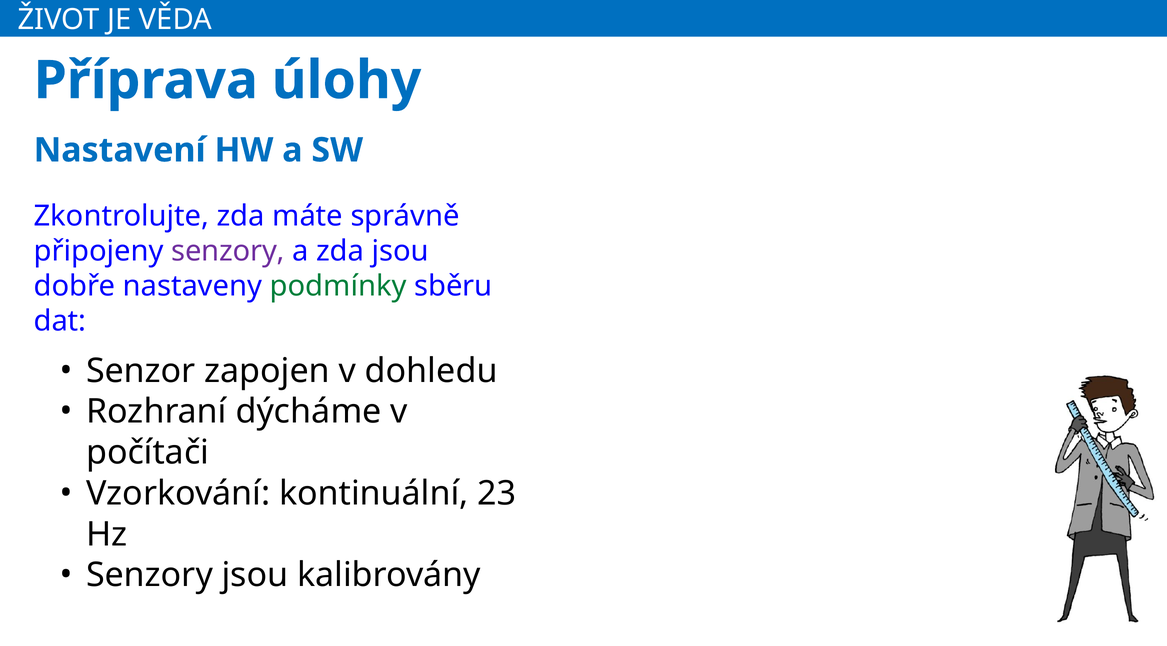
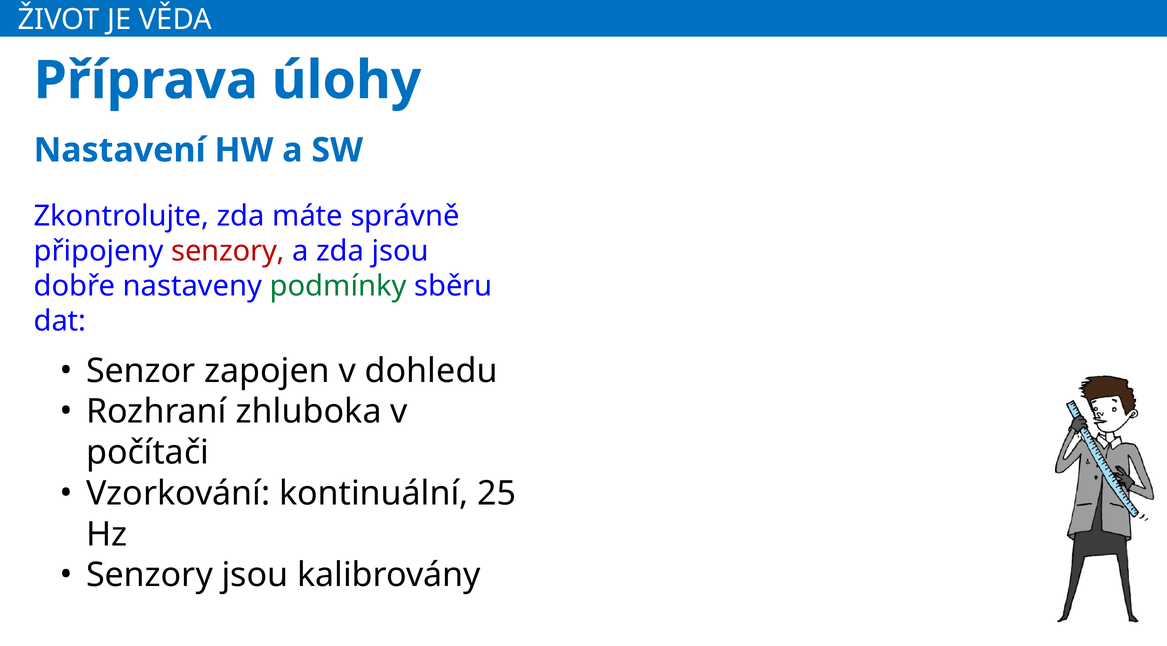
senzory colour: purple -> red (228, 251)
dýcháme: dýcháme -> zhluboka (309, 412)
23: 23 -> 25 (497, 494)
